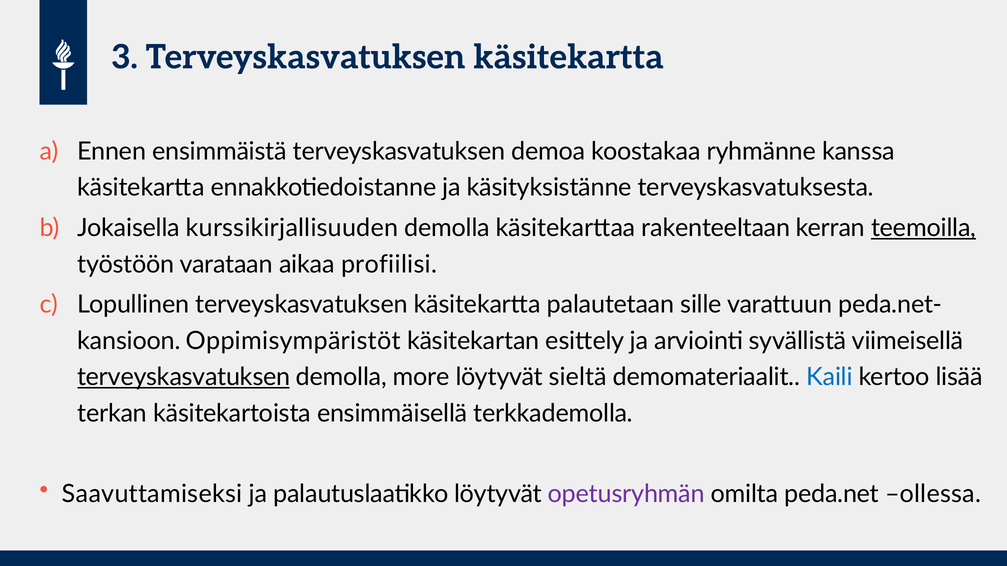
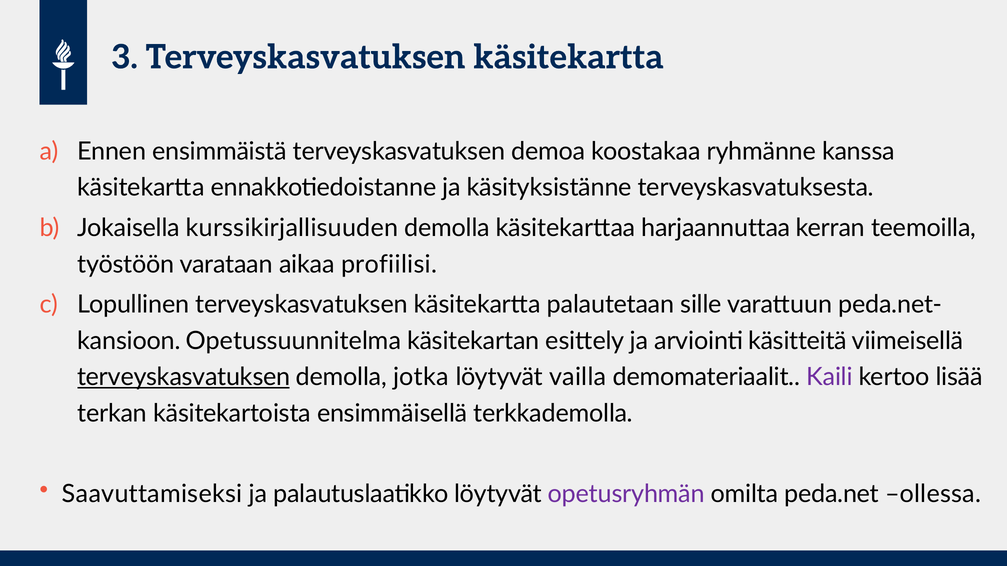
rakenteeltaan: rakenteeltaan -> harjaannuttaa (716, 228)
teemoilla underline: present -> none (924, 228)
Oppimisympäristöt: Oppimisympäristöt -> Opetussuunnitelma (293, 341)
syvällistä: syvällistä -> käsitteitä (798, 341)
more: more -> jotka (421, 377)
sieltä: sieltä -> vailla (578, 377)
Kaili colour: blue -> purple (829, 377)
